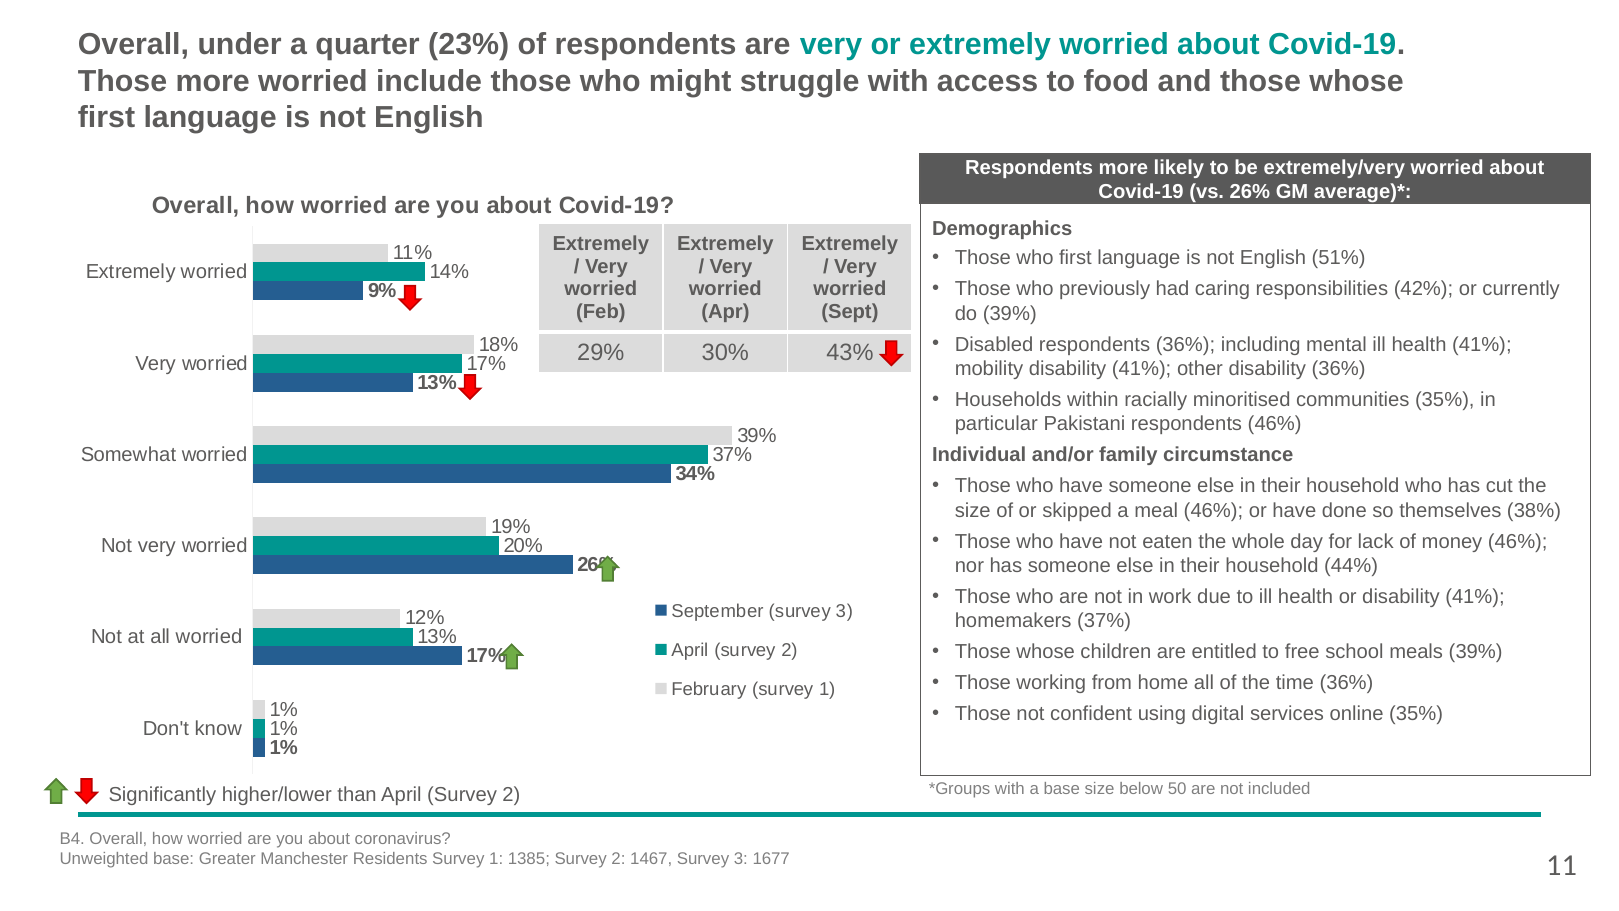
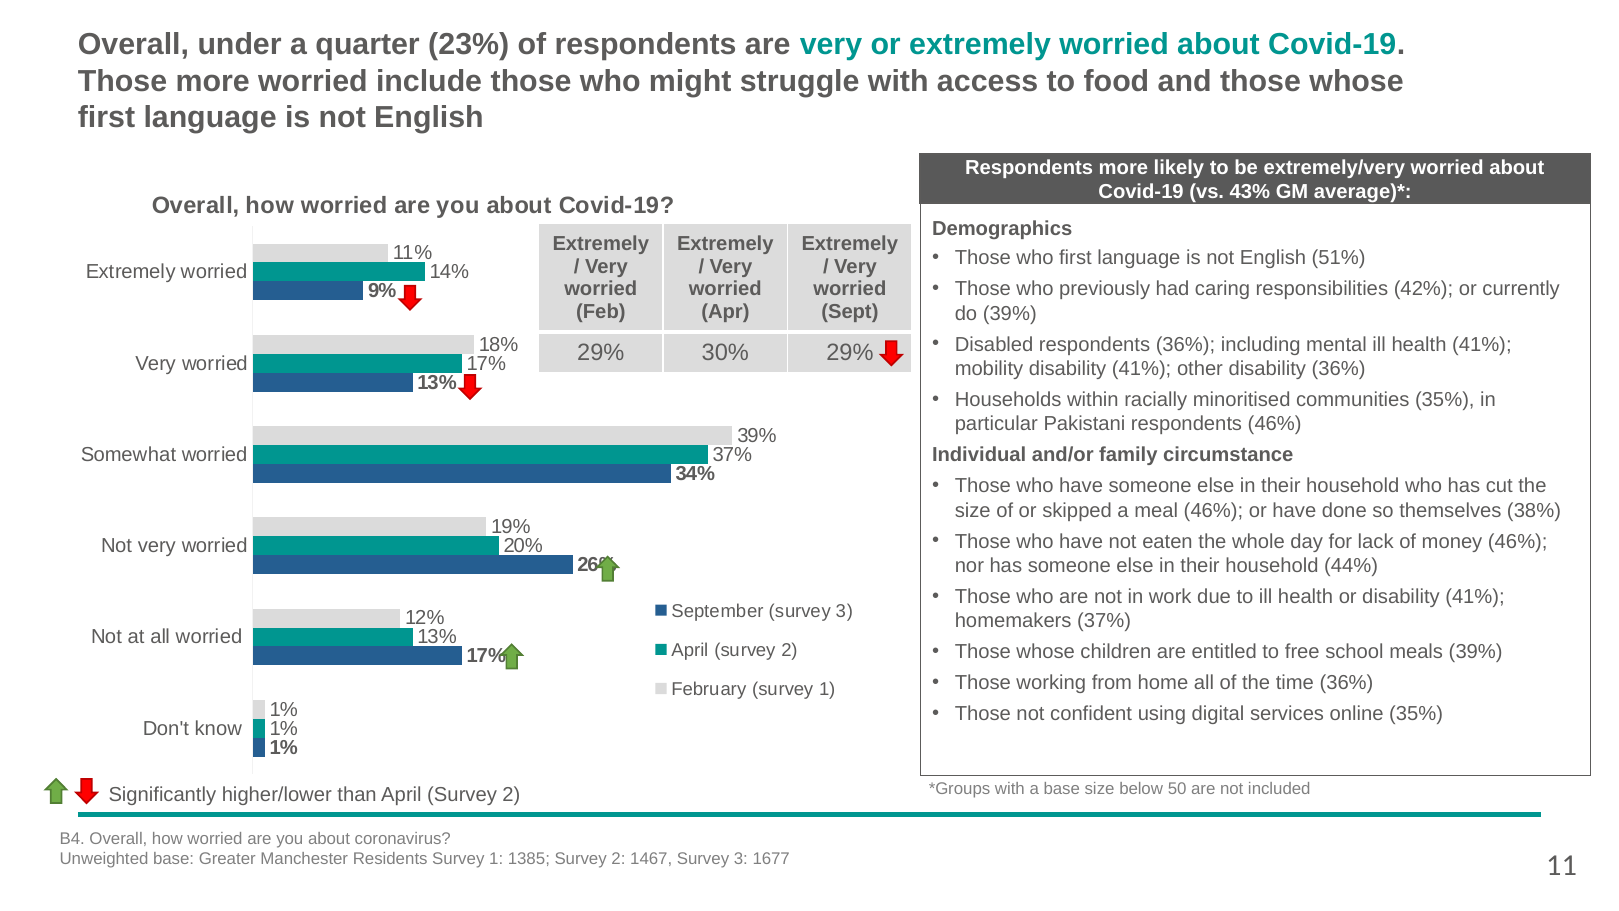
vs 26%: 26% -> 43% (1250, 192)
30% 43%: 43% -> 29% (850, 353)
